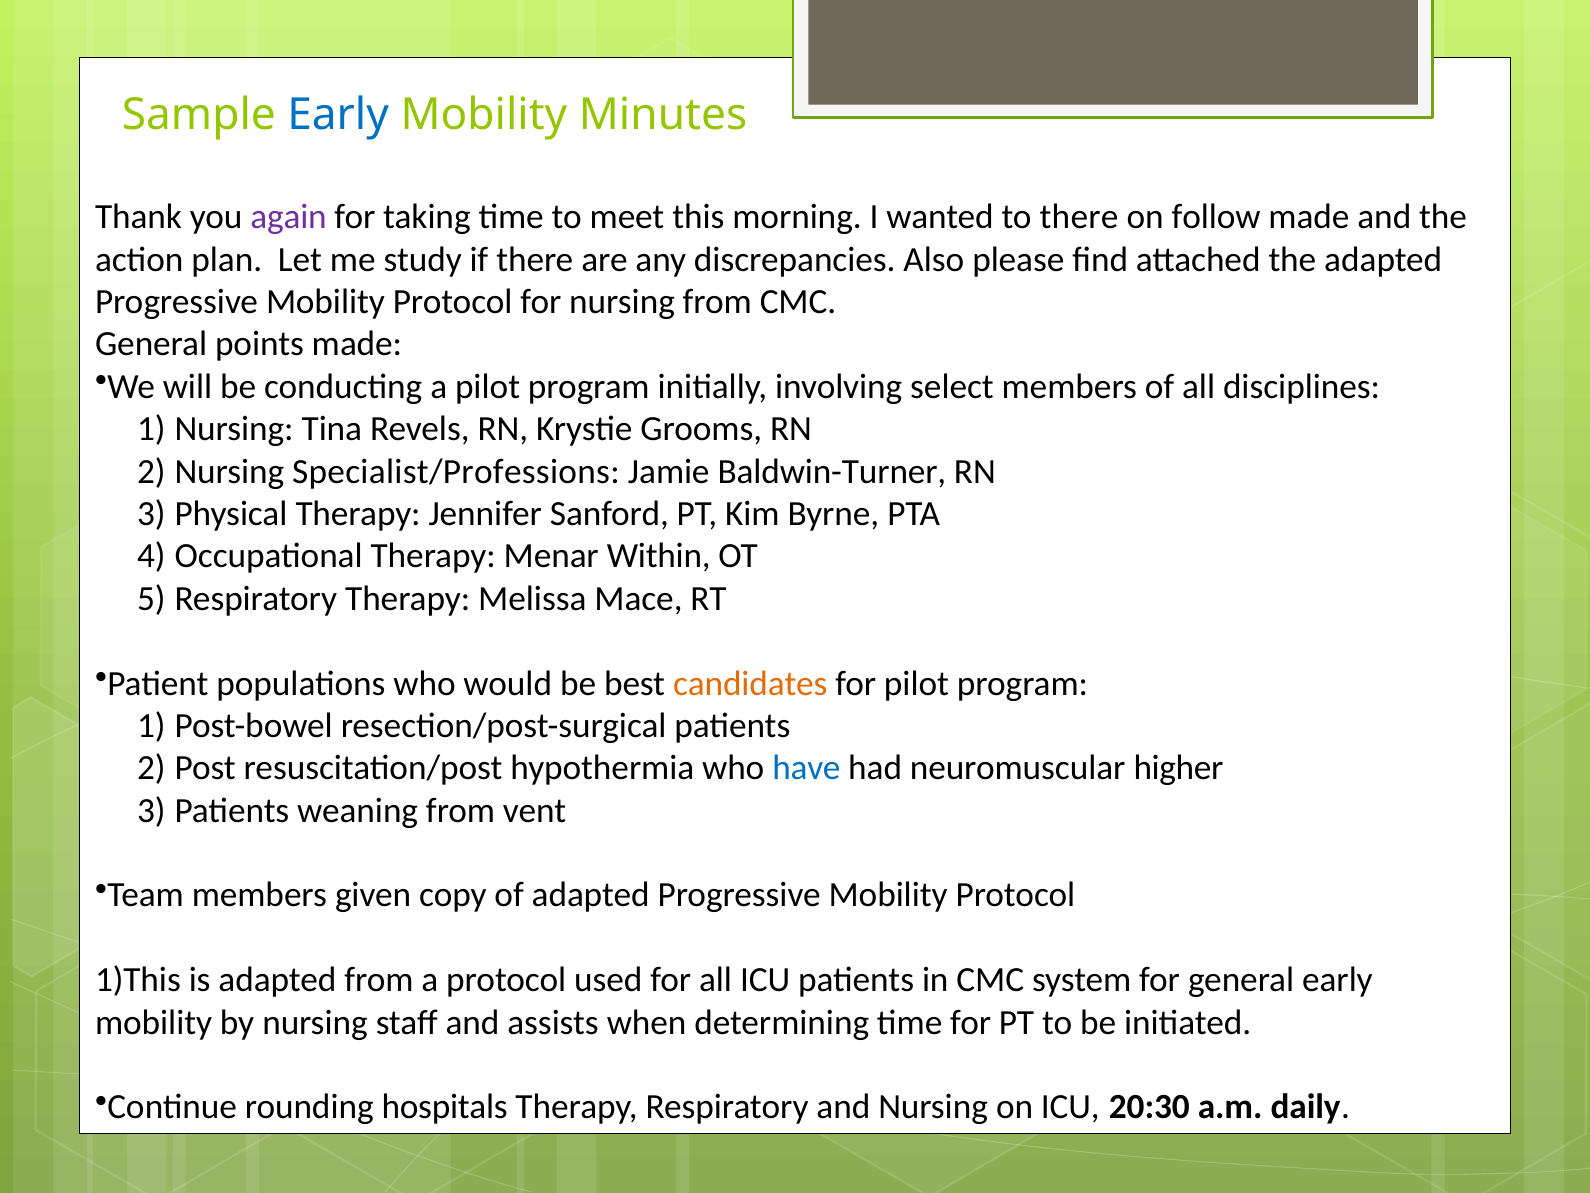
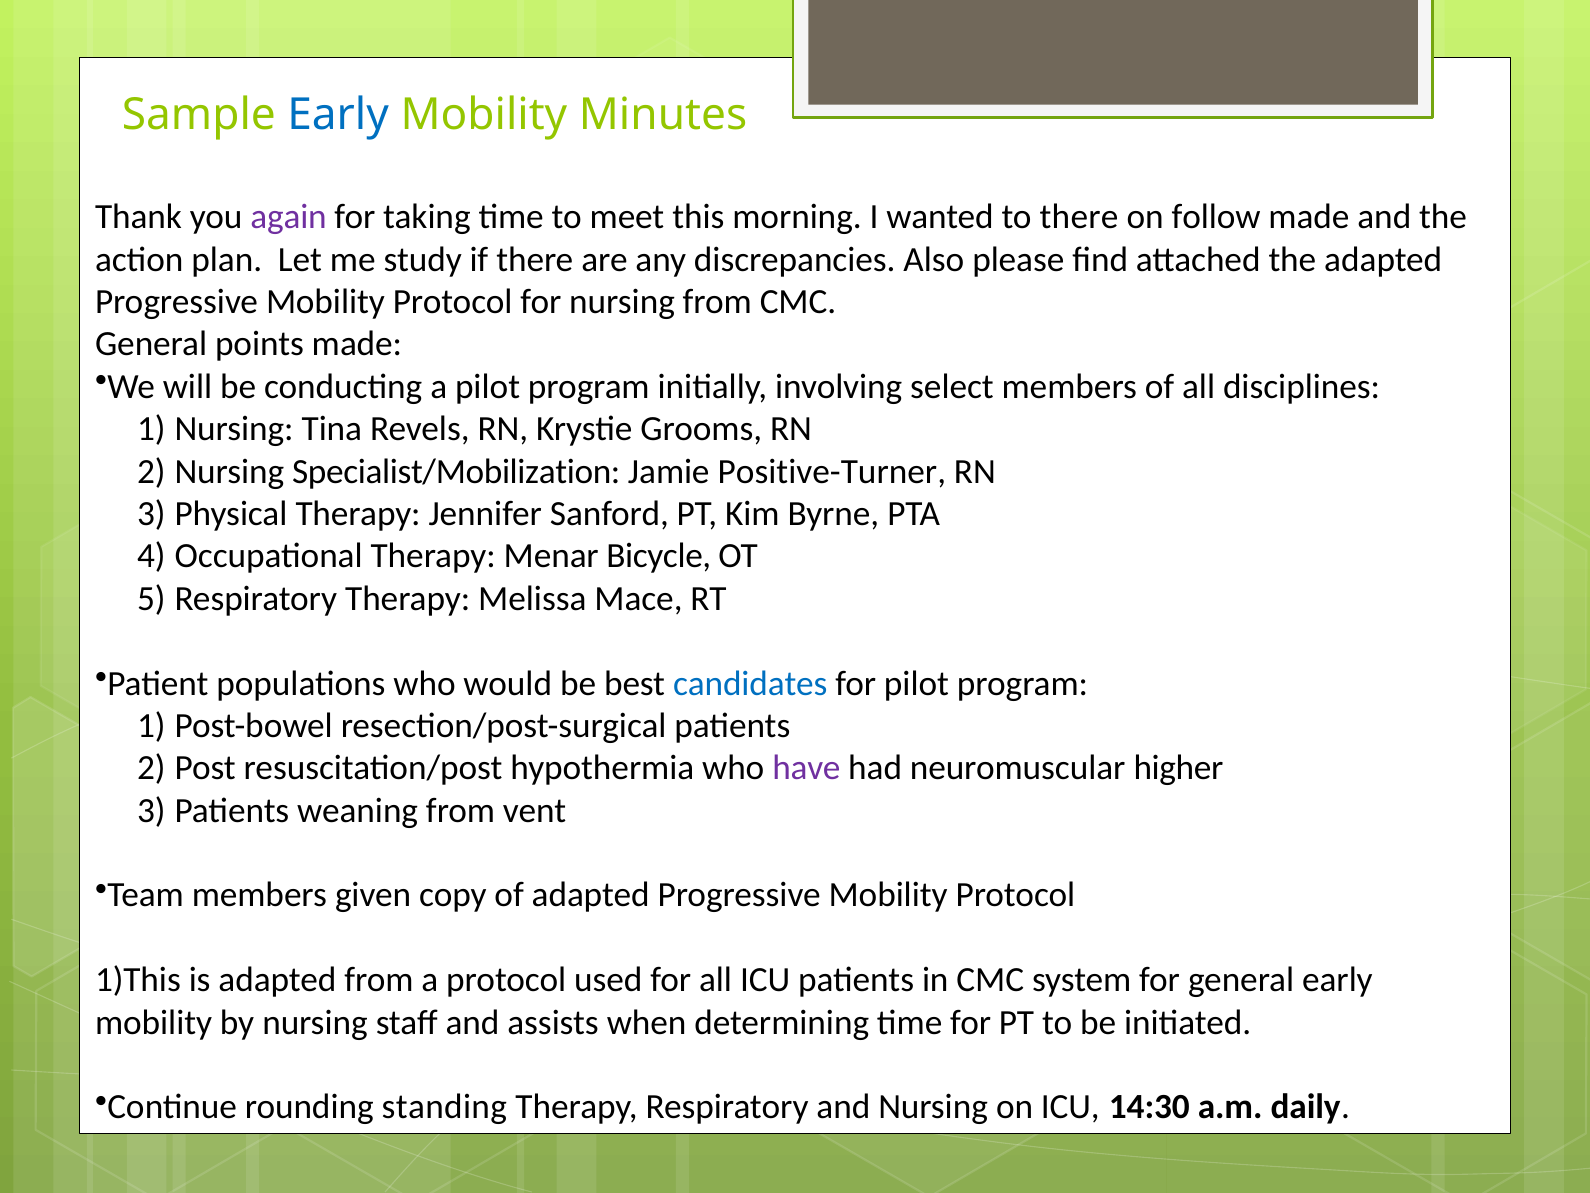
Specialist/Professions: Specialist/Professions -> Specialist/Mobilization (456, 471)
Baldwin-Turner: Baldwin-Turner -> Positive-Turner (832, 471)
Within: Within -> Bicycle (659, 556)
candidates colour: orange -> blue (750, 683)
have colour: blue -> purple (806, 768)
hospitals: hospitals -> standing (444, 1107)
20:30: 20:30 -> 14:30 (1149, 1107)
